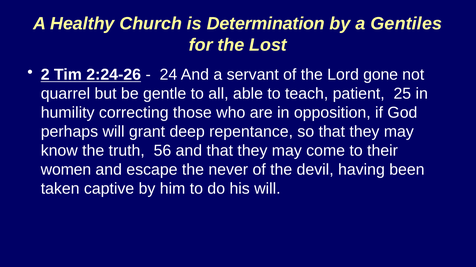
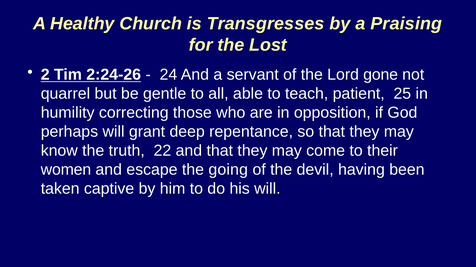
Determination: Determination -> Transgresses (266, 24)
Gentiles: Gentiles -> Praising (406, 24)
56: 56 -> 22 (162, 151)
never: never -> going (228, 170)
